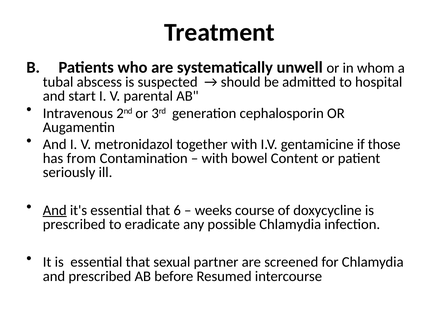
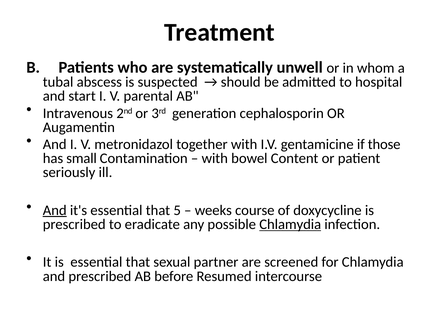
from: from -> small (82, 159)
6: 6 -> 5 (177, 210)
Chlamydia underline: none -> present (290, 225)
